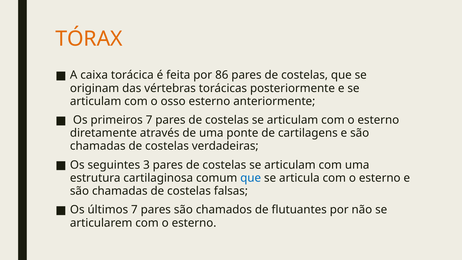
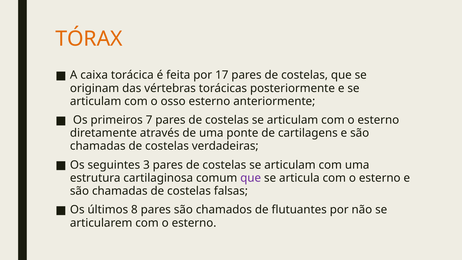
86: 86 -> 17 (222, 75)
que colour: blue -> purple (251, 178)
últimos 7: 7 -> 8 (134, 210)
